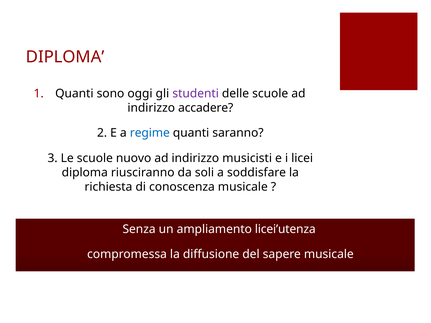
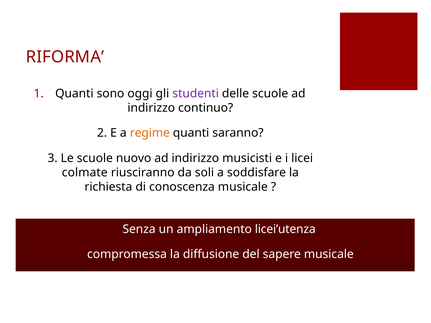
DIPLOMA: DIPLOMA -> RIFORMA (65, 57)
accadere: accadere -> continuo (206, 108)
regime colour: blue -> orange (150, 133)
diploma: diploma -> colmate (85, 173)
